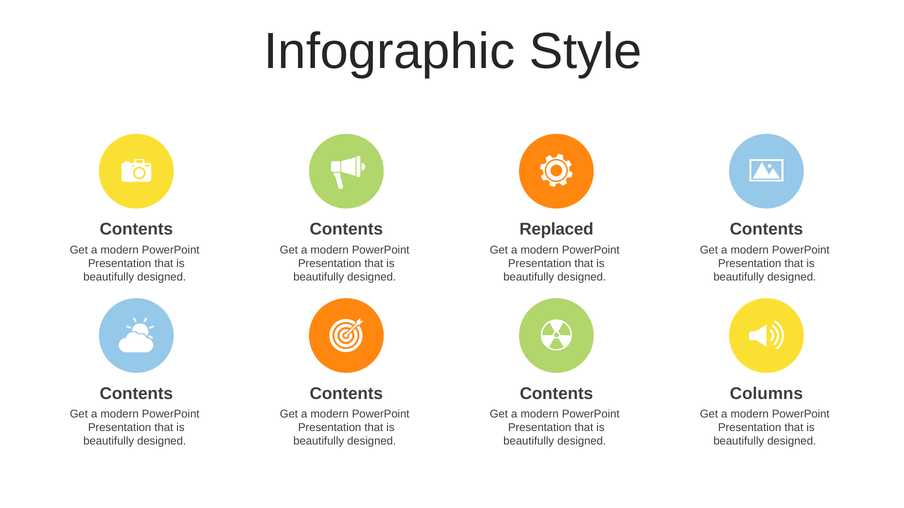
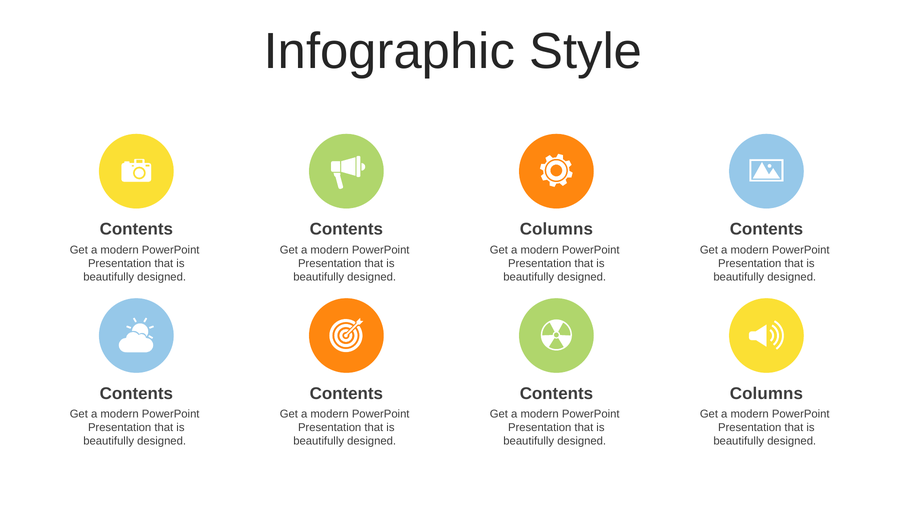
Replaced: Replaced -> Columns (556, 230)
